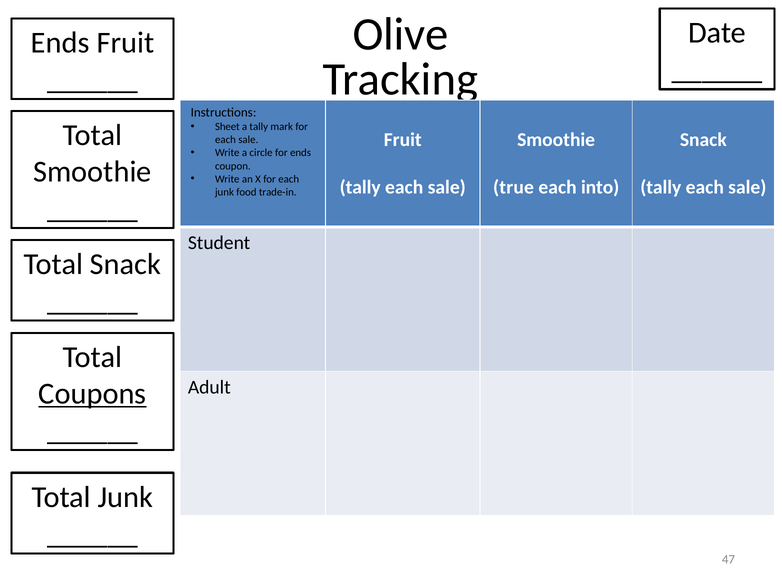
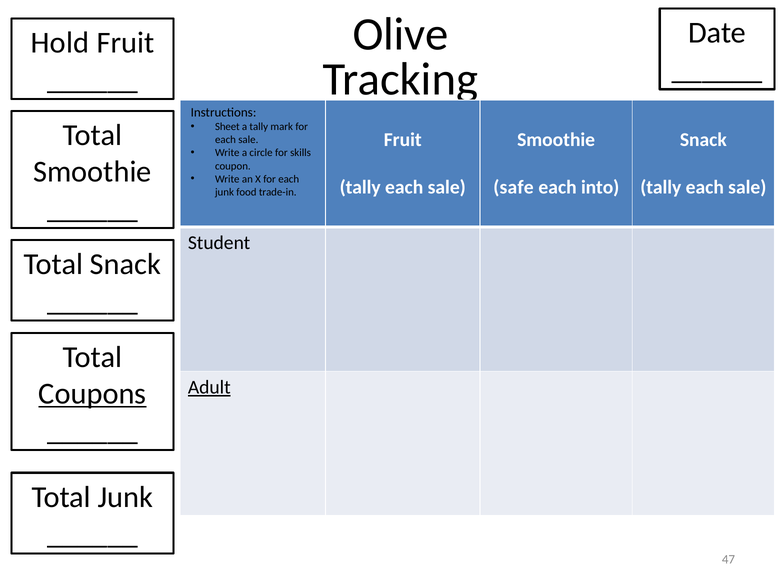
Ends: Ends -> Hold (60, 43)
for ends: ends -> skills (301, 153)
true: true -> safe (513, 188)
Adult underline: none -> present (209, 388)
